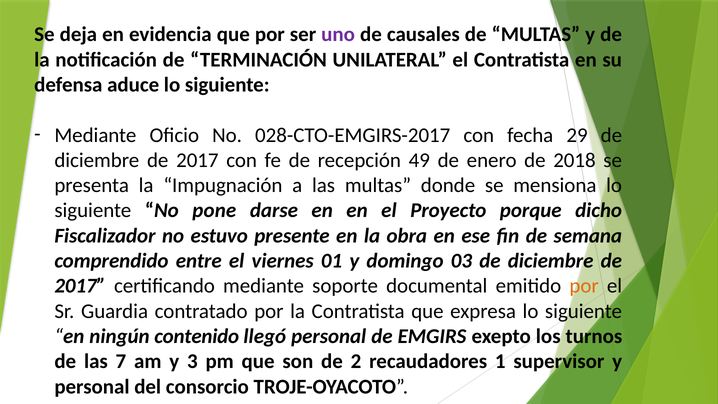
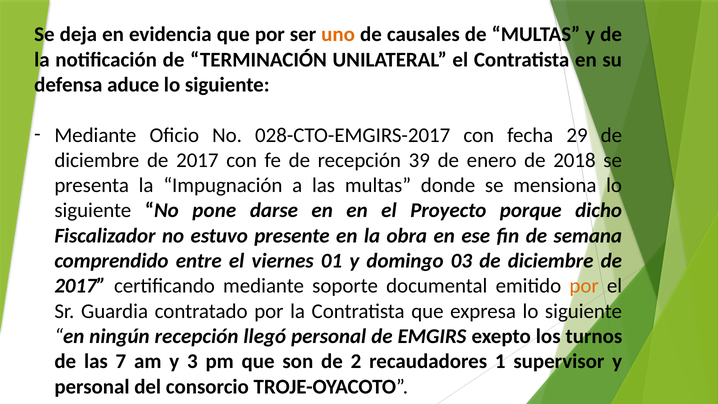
uno colour: purple -> orange (338, 34)
49: 49 -> 39 (419, 160)
ningún contenido: contenido -> recepción (197, 336)
